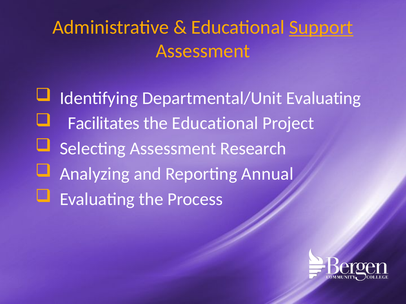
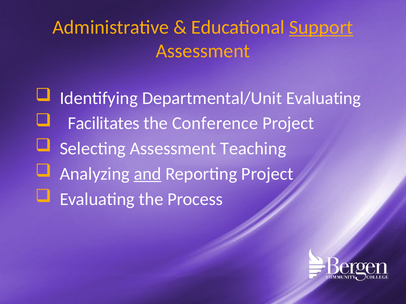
the Educational: Educational -> Conference (215, 124)
Research: Research -> Teaching (253, 149)
and underline: none -> present (148, 174)
Reporting Annual: Annual -> Project (267, 174)
